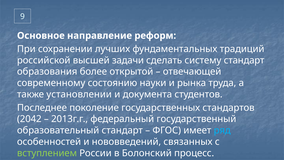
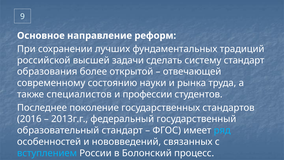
установлении: установлении -> специалистов (79, 94)
документа: документа -> профессии (147, 94)
2042: 2042 -> 2016 (29, 119)
вступлением colour: light green -> light blue (47, 153)
